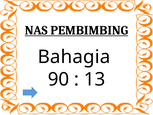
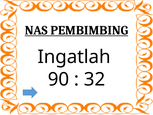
Bahagia: Bahagia -> Ingatlah (74, 57)
13: 13 -> 32 (95, 79)
